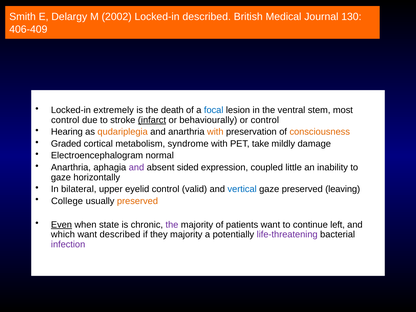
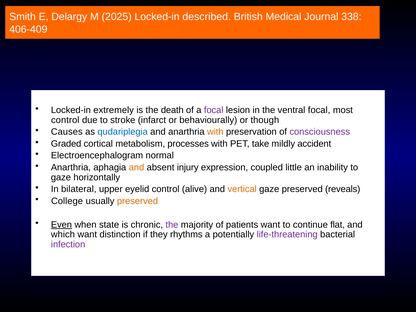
2002: 2002 -> 2025 (117, 17)
130: 130 -> 338 (351, 17)
focal colour: blue -> purple (214, 110)
ventral stem: stem -> focal (319, 110)
infarct underline: present -> none (152, 120)
or control: control -> though (265, 120)
Hearing: Hearing -> Causes (67, 132)
qudariplegia colour: orange -> blue (123, 132)
consciousness colour: orange -> purple (320, 132)
syndrome: syndrome -> processes (188, 144)
damage: damage -> accident (314, 144)
and colour: purple -> orange (136, 167)
sided: sided -> injury (188, 167)
valid: valid -> alive (195, 189)
vertical colour: blue -> orange (242, 189)
leaving: leaving -> reveals (343, 189)
left: left -> flat (338, 225)
want described: described -> distinction (120, 235)
they majority: majority -> rhythms (186, 235)
